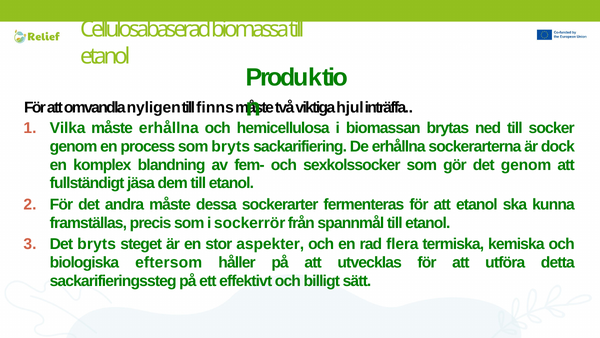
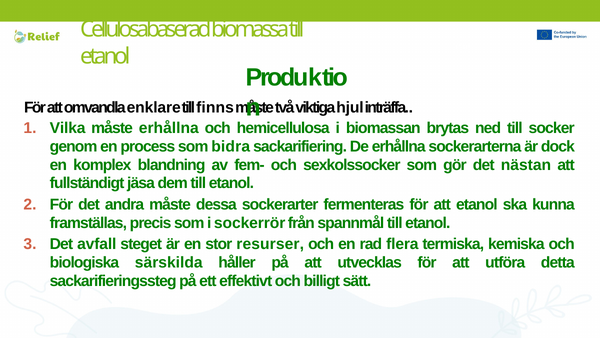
nyligen: nyligen -> enklare (154, 107)
som bryts: bryts -> bidra (231, 146)
det genom: genom -> nästan (526, 165)
Det bryts: bryts -> avfall (97, 244)
aspekter: aspekter -> resurser (270, 244)
eftersom: eftersom -> särskilda (169, 262)
